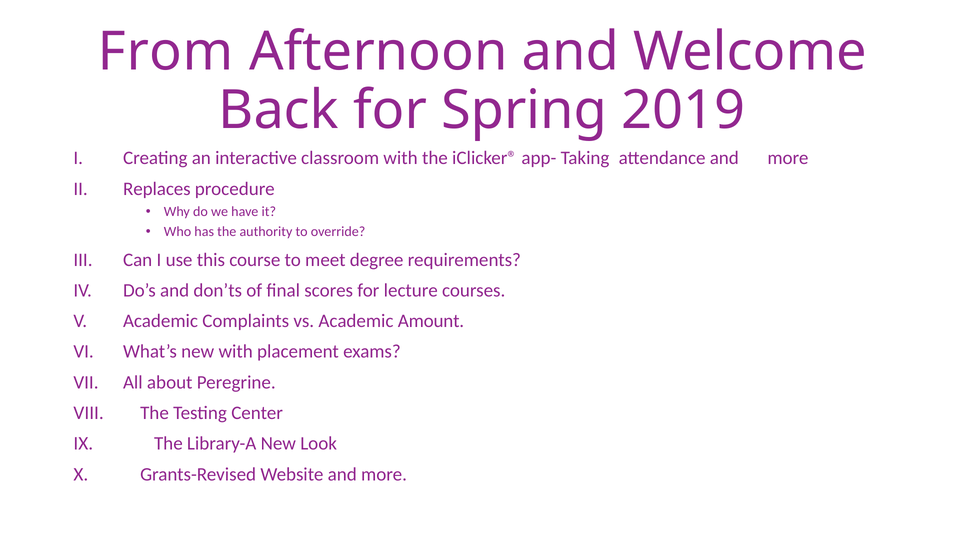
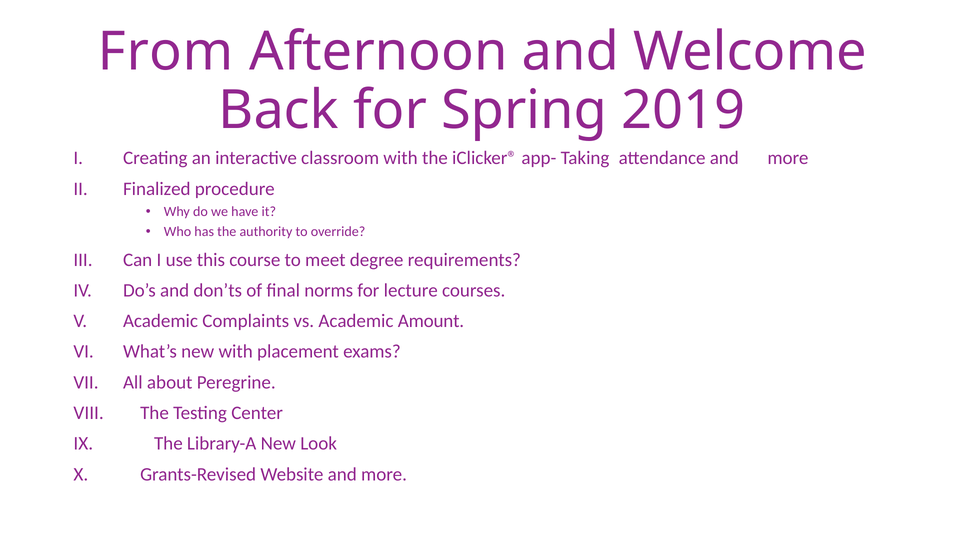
Replaces: Replaces -> Finalized (157, 189)
scores: scores -> norms (329, 291)
